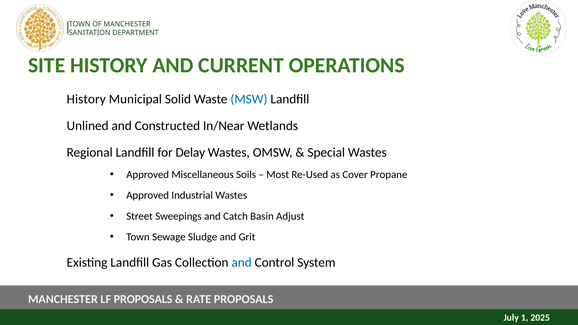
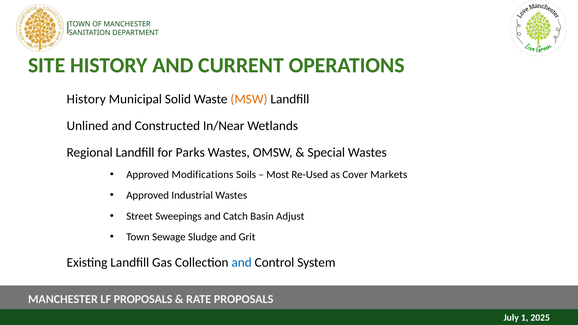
MSW colour: blue -> orange (249, 99)
Delay: Delay -> Parks (190, 152)
Miscellaneous: Miscellaneous -> Modifications (203, 175)
Propane: Propane -> Markets (389, 175)
